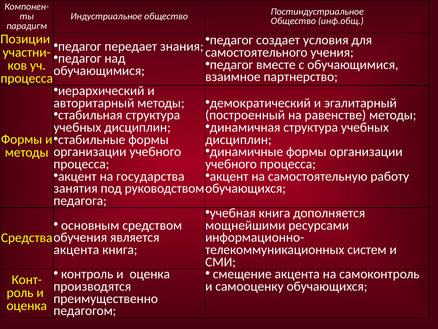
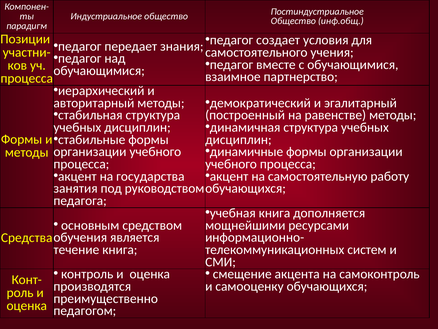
акцента: акцента -> течение (76, 249)
